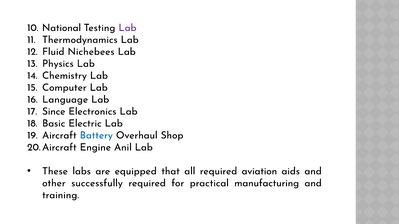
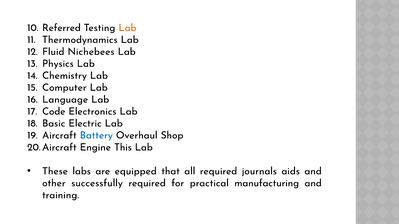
National: National -> Referred (61, 28)
Lab colour: purple -> orange (127, 28)
Since: Since -> Code (54, 112)
Anil: Anil -> This (123, 147)
aviation: aviation -> journals (259, 171)
